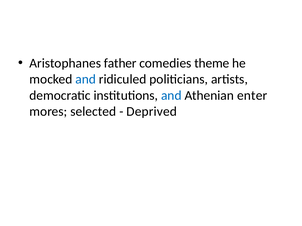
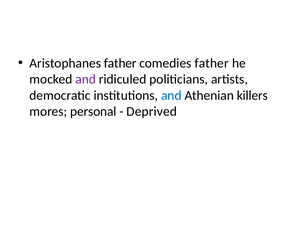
comedies theme: theme -> father (212, 63)
and colour: blue -> purple (86, 79)
enter: enter -> killers (252, 96)
selected: selected -> personal (93, 112)
